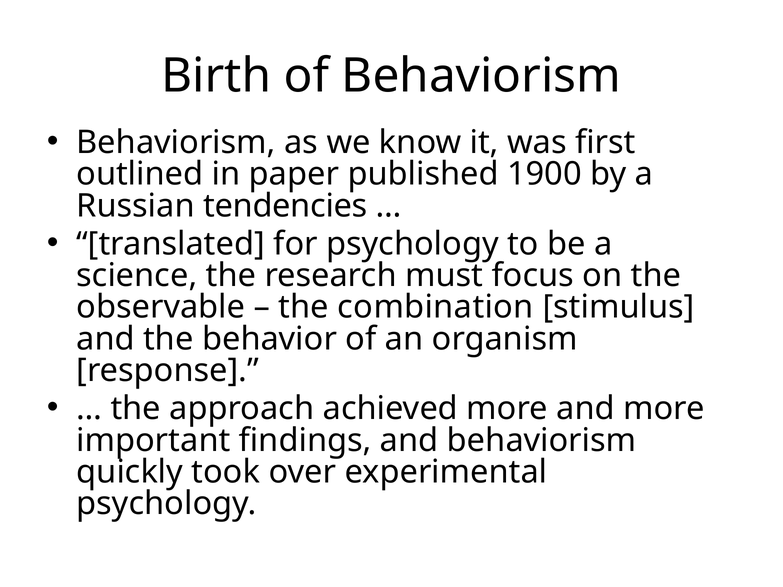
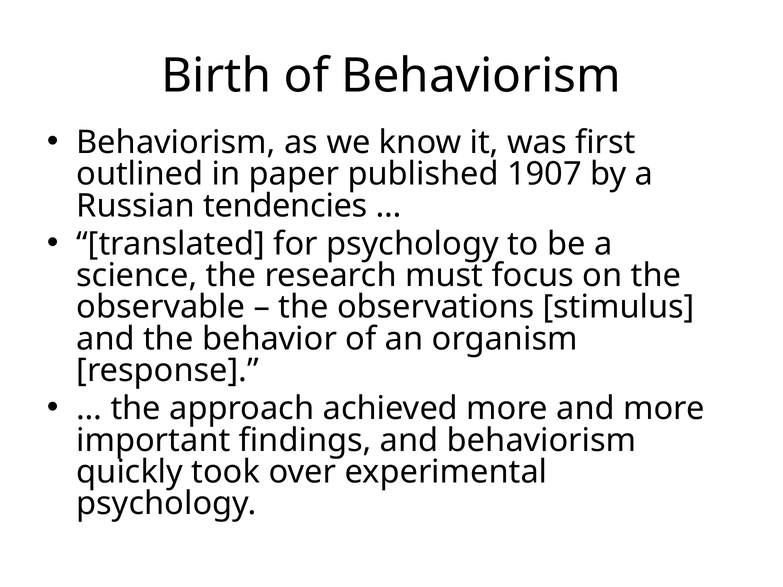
1900: 1900 -> 1907 (544, 174)
combination: combination -> observations (436, 307)
